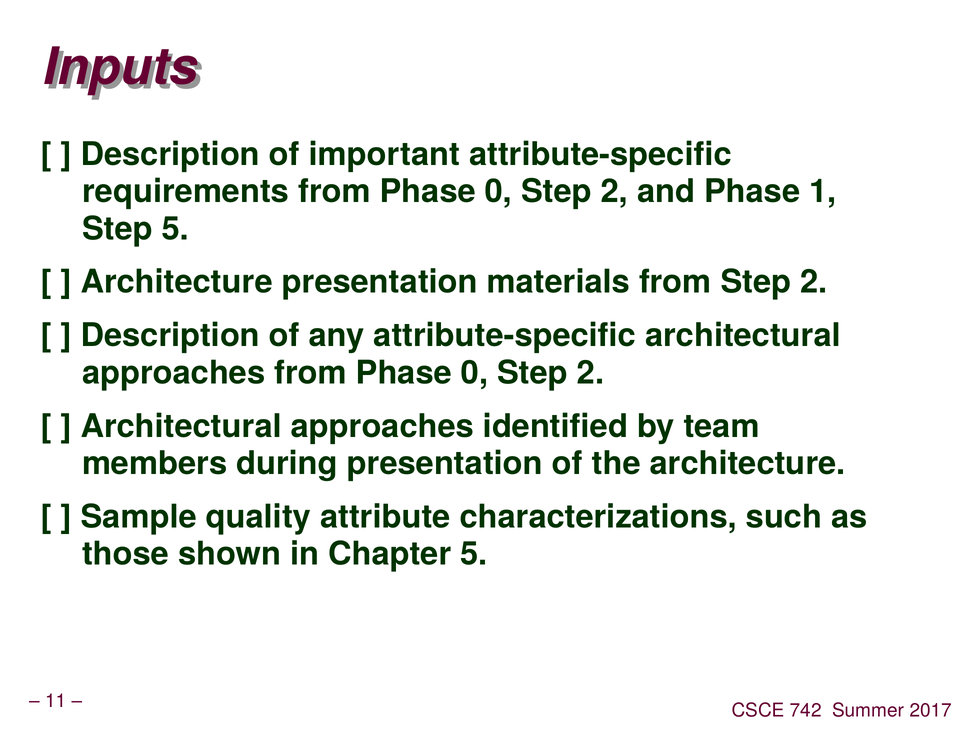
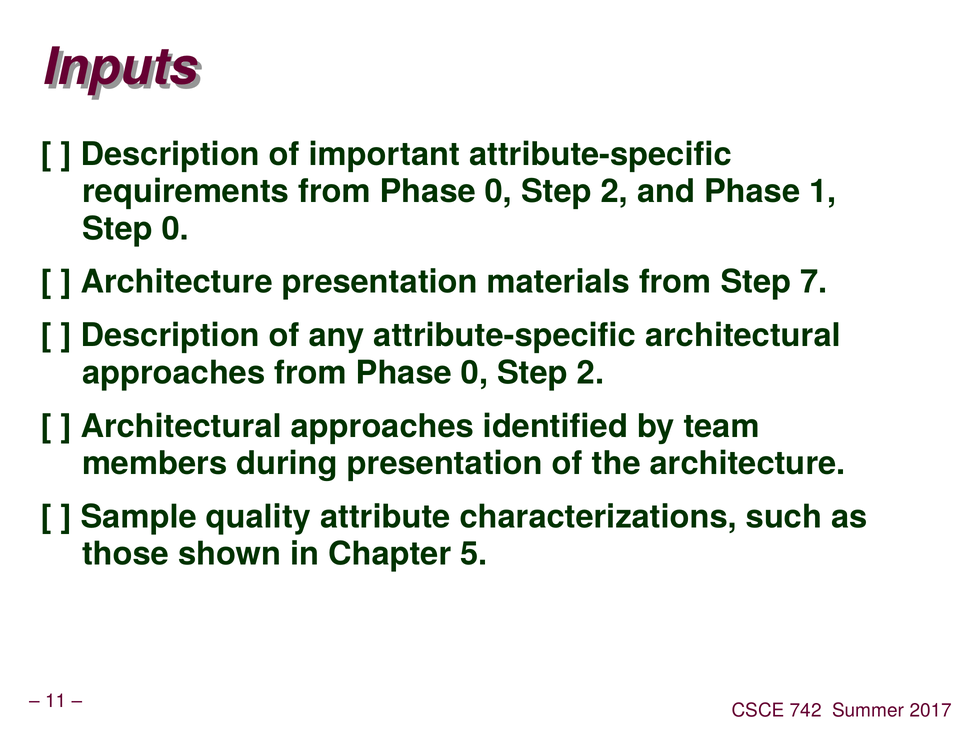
Step 5: 5 -> 0 (175, 229)
from Step 2: 2 -> 7 (814, 282)
